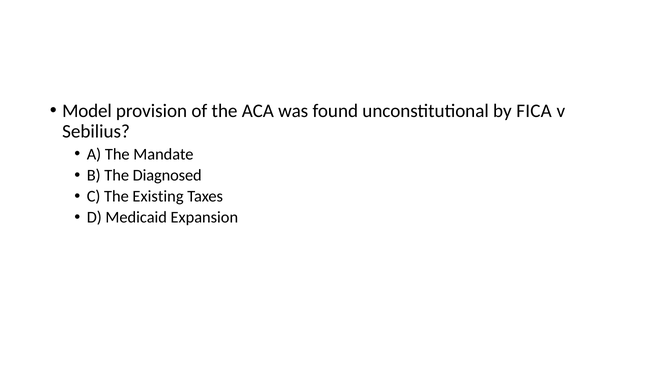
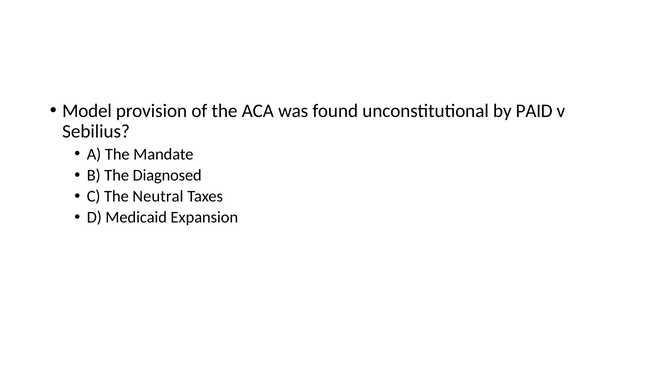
FICA: FICA -> PAID (534, 111)
Existing: Existing -> Neutral (158, 196)
